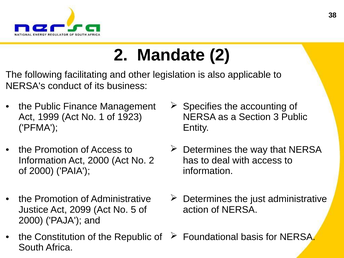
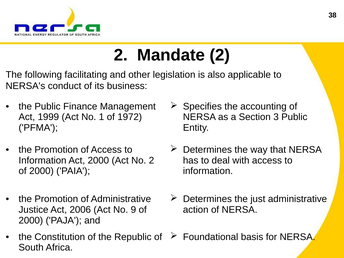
1923: 1923 -> 1972 (130, 117)
2099: 2099 -> 2006 (80, 210)
5: 5 -> 9 (133, 210)
